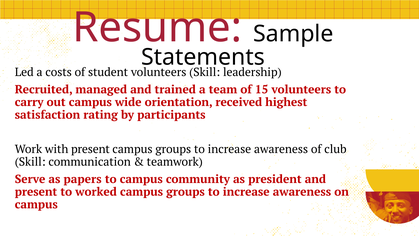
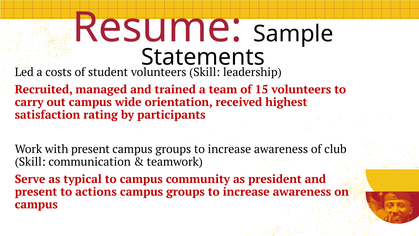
papers: papers -> typical (83, 179)
worked: worked -> actions (96, 192)
